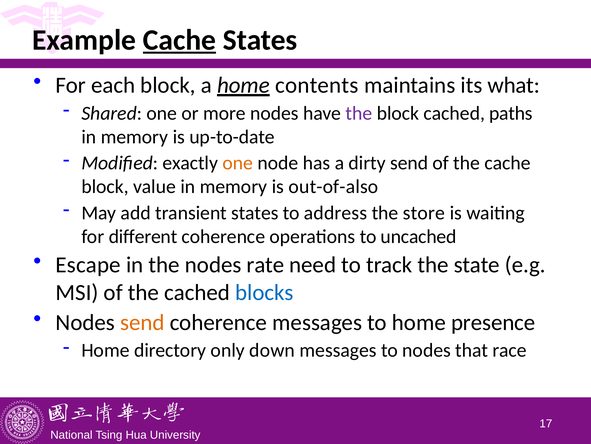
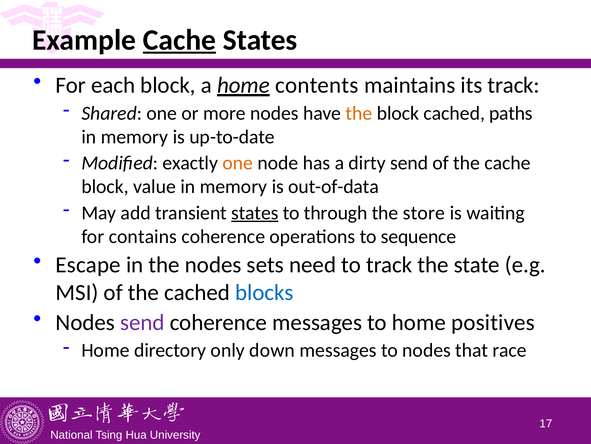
its what: what -> track (514, 85)
the colour: purple -> orange (359, 113)
out-of-also: out-of-also -> out-of-data (334, 186)
states underline: none -> present (255, 213)
address: address -> through (336, 213)
different: different -> contains (143, 236)
uncached: uncached -> sequence (419, 236)
rate: rate -> sets (265, 264)
send colour: orange -> purple (142, 322)
presence: presence -> positives (493, 322)
